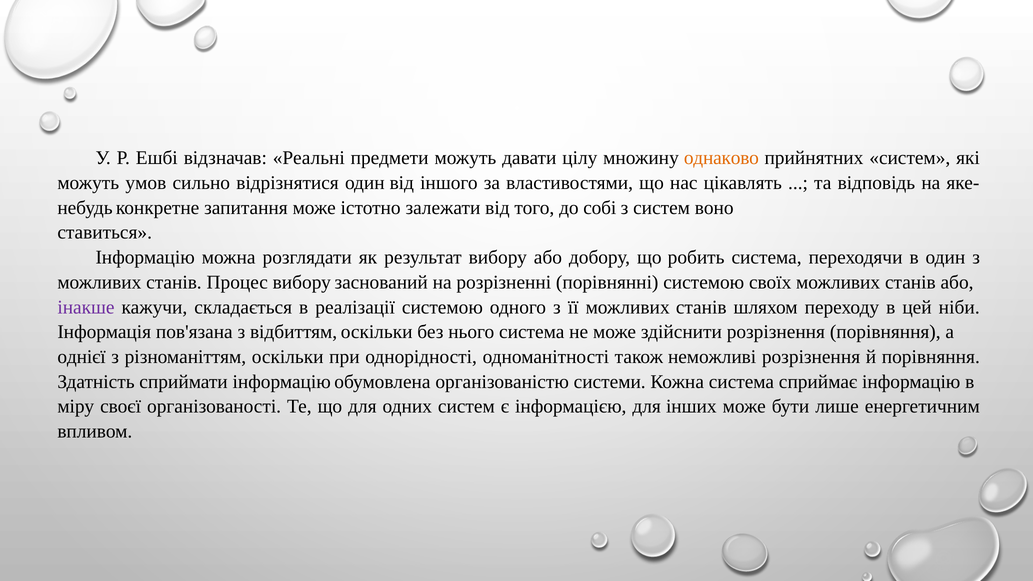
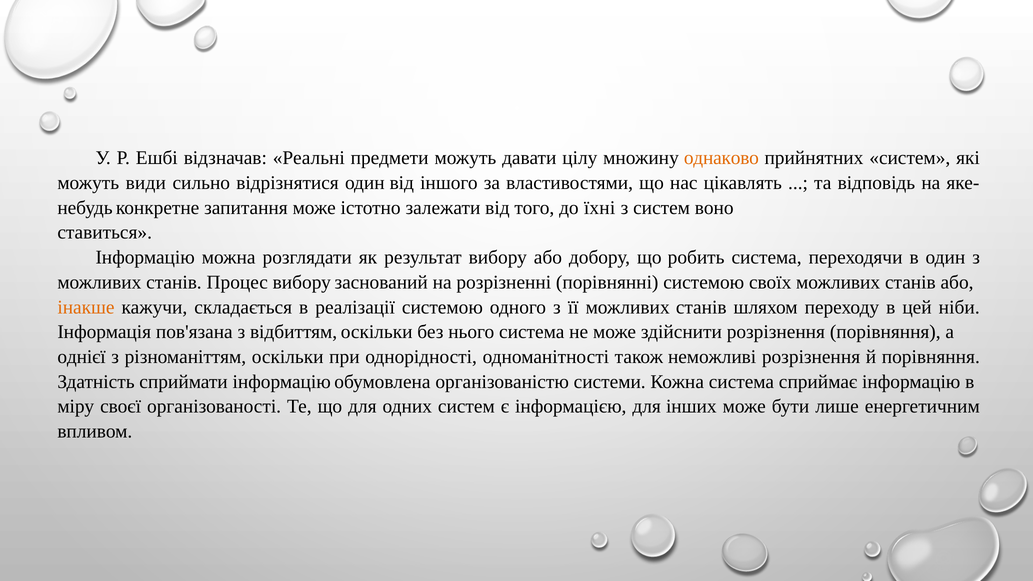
умов: умов -> види (146, 183)
собі: собі -> їхні (600, 208)
інакше colour: purple -> orange (86, 307)
